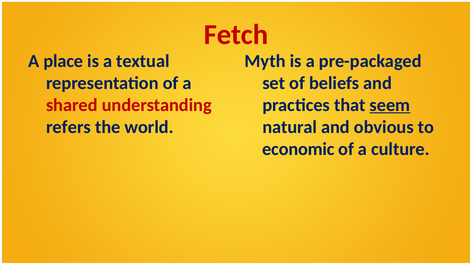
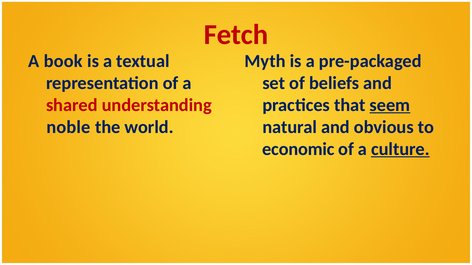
place: place -> book (63, 61)
refers: refers -> noble (68, 127)
culture underline: none -> present (400, 149)
